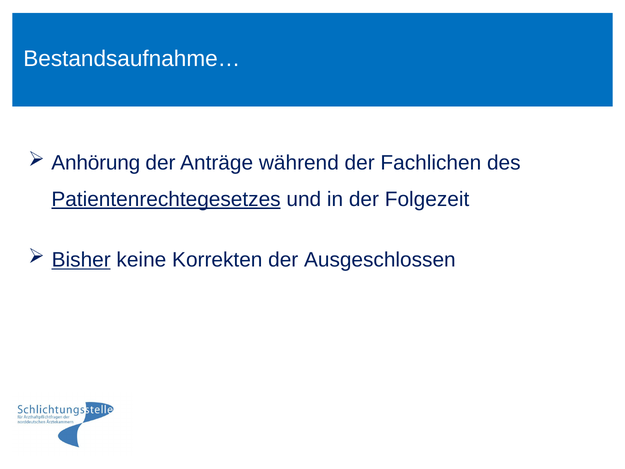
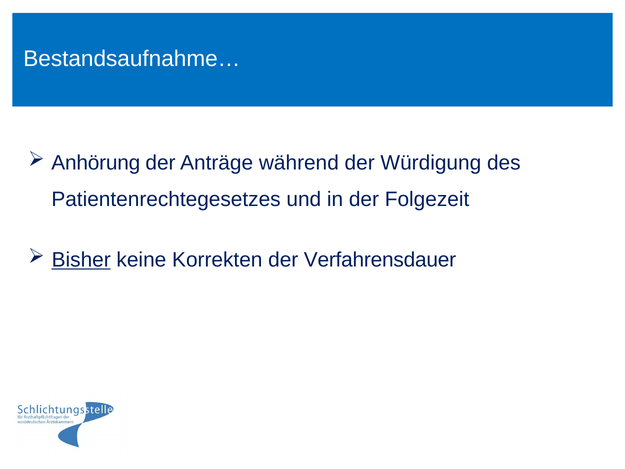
Fachlichen: Fachlichen -> Würdigung (431, 163)
Patientenrechtegesetzes underline: present -> none (166, 199)
Ausgeschlossen: Ausgeschlossen -> Verfahrensdauer (380, 260)
